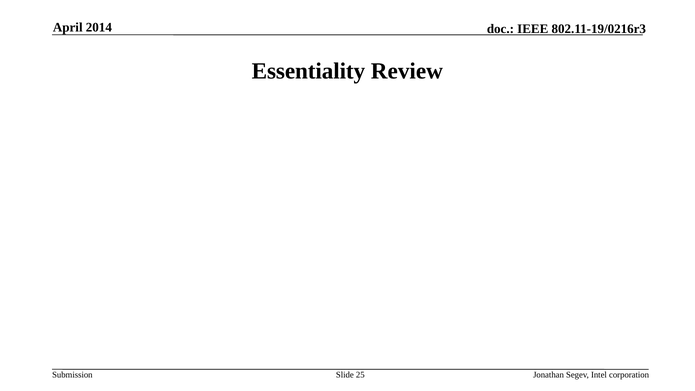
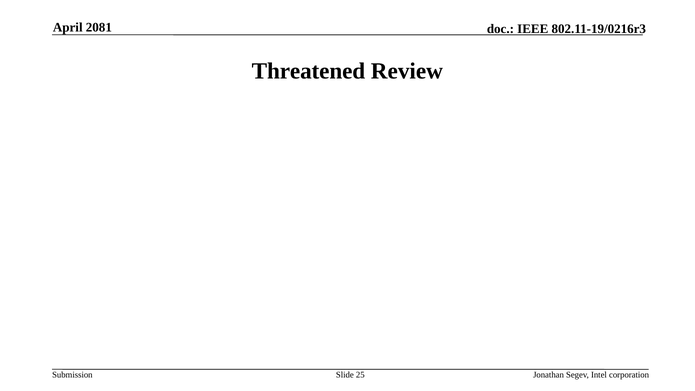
2014: 2014 -> 2081 (99, 28)
Essentiality: Essentiality -> Threatened (308, 71)
